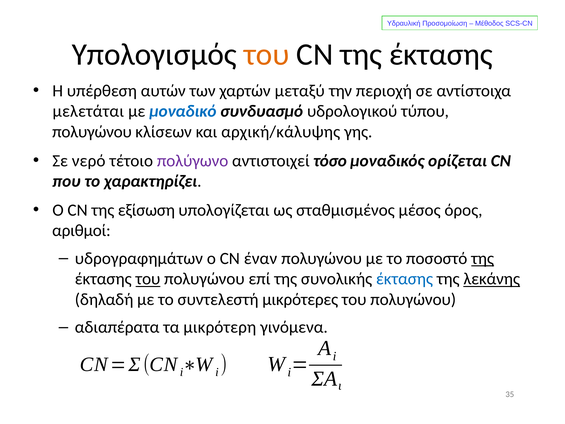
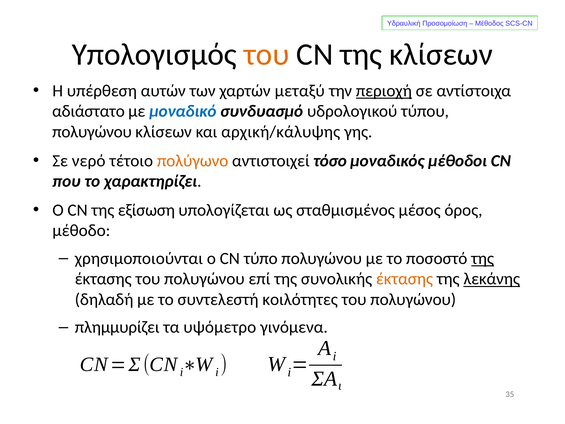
CN της έκτασης: έκτασης -> κλίσεων (441, 54)
περιοχή underline: none -> present (384, 91)
μελετάται: μελετάται -> αδιάστατο (88, 111)
πολύγωνο colour: purple -> orange (193, 161)
ορίζεται: ορίζεται -> μέθοδοι (458, 161)
αριθμοί: αριθμοί -> μέθοδο (81, 231)
υδρογραφημάτων: υδρογραφημάτων -> χρησιμοποιούνται (139, 258)
έναν: έναν -> τύπο (261, 258)
του underline: present -> none (148, 279)
έκτασης colour: blue -> orange (405, 279)
μικρότερες: μικρότερες -> κοιλότητες (300, 299)
αδιαπέρατα: αδιαπέρατα -> πλημμυρίζει (117, 327)
μικρότερη: μικρότερη -> υψόμετρο (220, 327)
